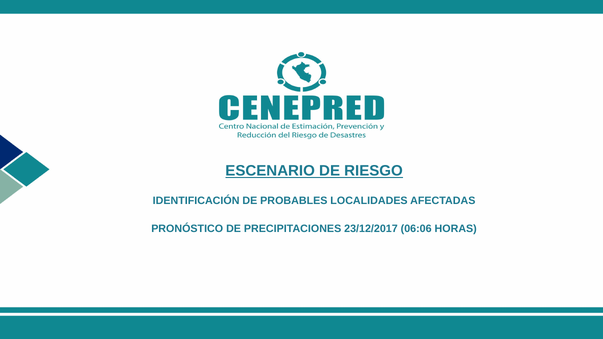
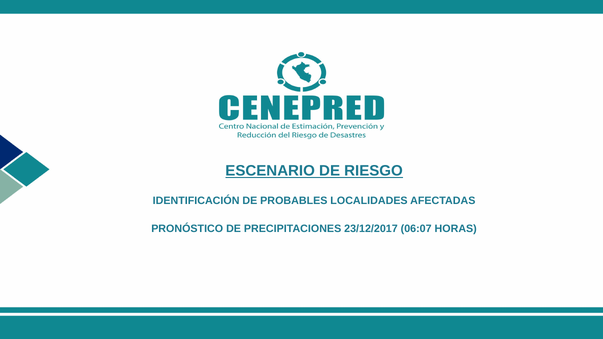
06:06: 06:06 -> 06:07 (416, 229)
